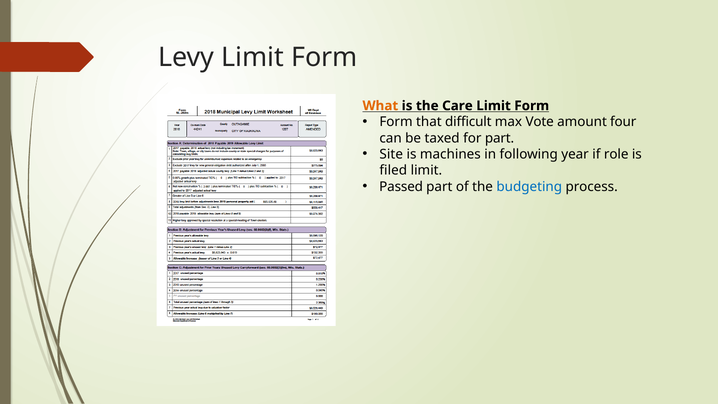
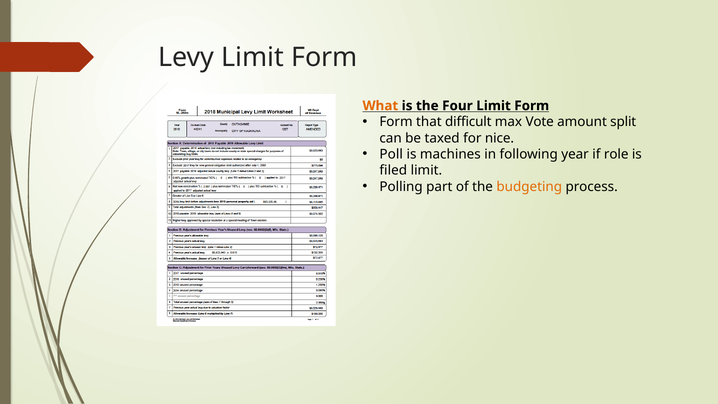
Care: Care -> Four (457, 106)
four: four -> split (623, 122)
for part: part -> nice (500, 138)
Site: Site -> Poll (391, 154)
Passed: Passed -> Polling (401, 187)
budgeting colour: blue -> orange (529, 187)
